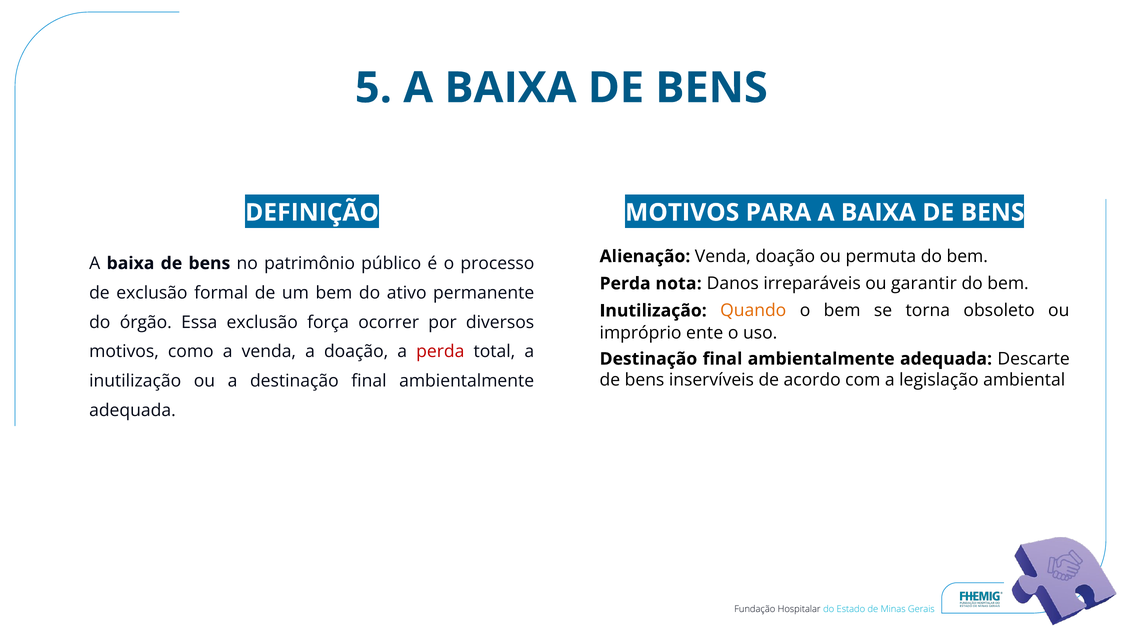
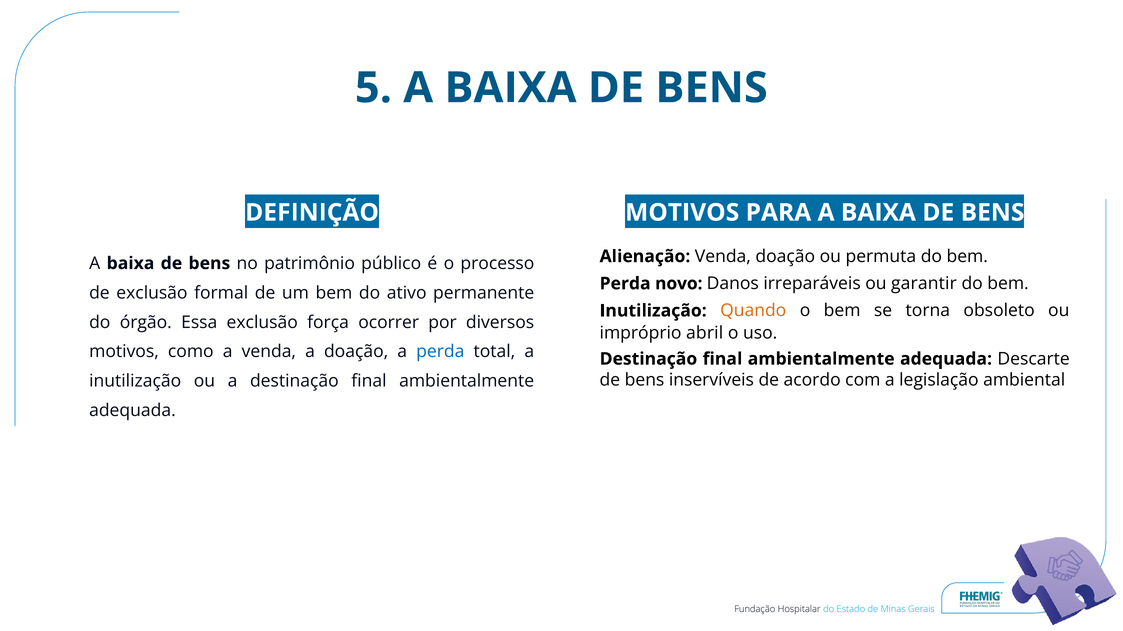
nota: nota -> novo (679, 284)
ente: ente -> abril (705, 334)
perda colour: red -> blue (440, 352)
